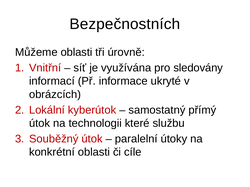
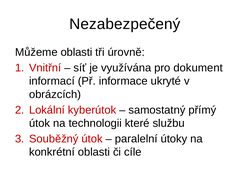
Bezpečnostních: Bezpečnostních -> Nezabezpečený (125, 24)
sledovány: sledovány -> dokument (198, 68)
